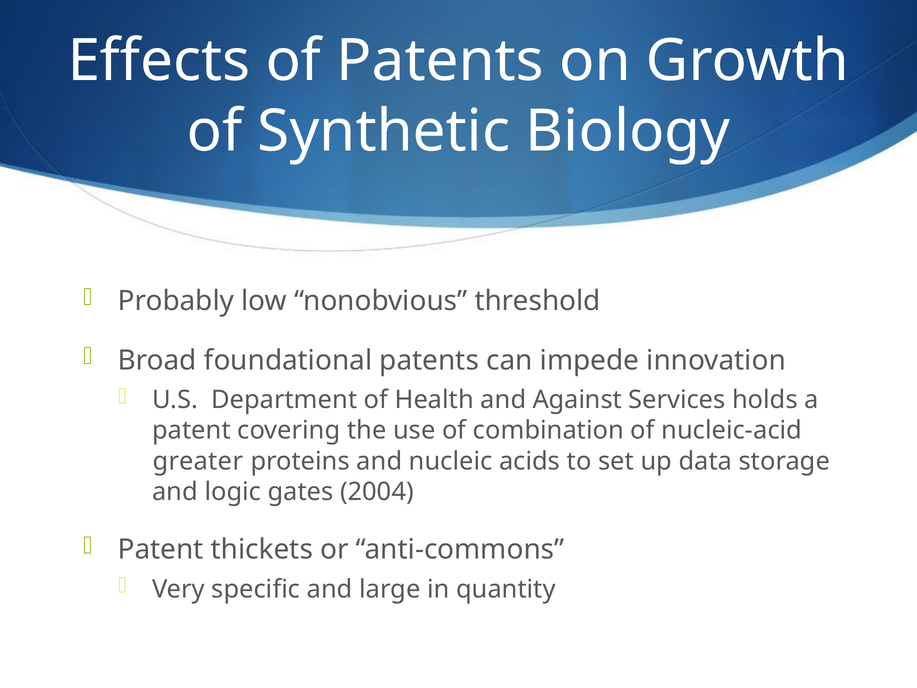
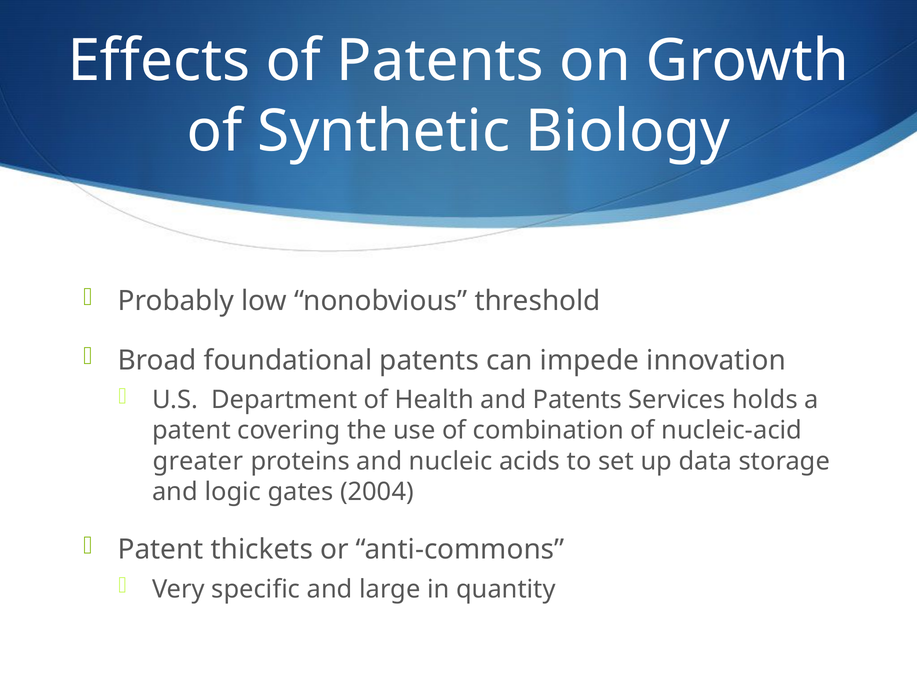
and Against: Against -> Patents (577, 400)
